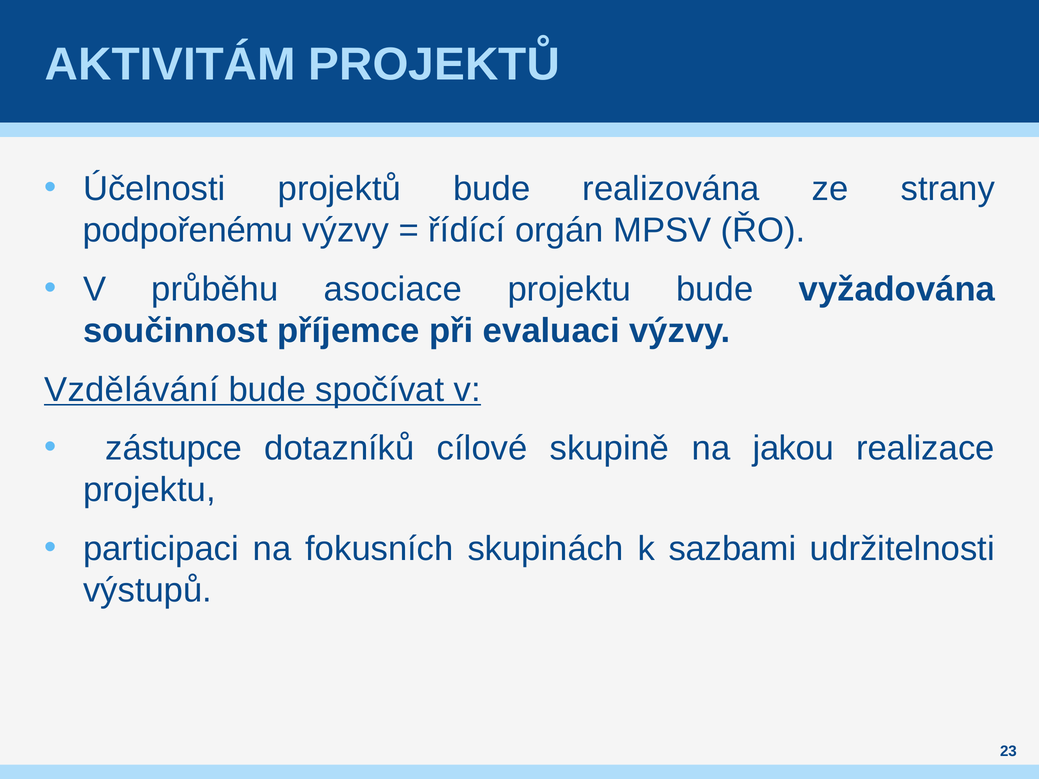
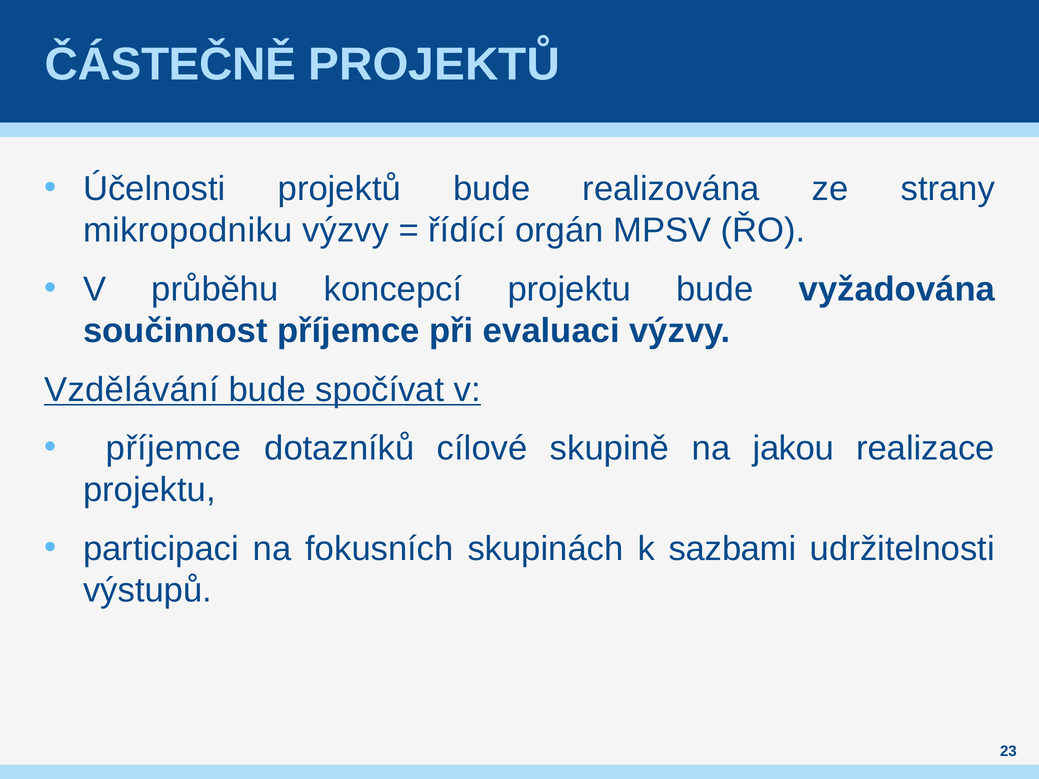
AKTIVITÁM: AKTIVITÁM -> ČÁSTEČNĚ (170, 65)
podpořenému: podpořenému -> mikropodniku (188, 230)
asociace: asociace -> koncepcí (393, 289)
zástupce: zástupce -> příjemce (174, 449)
